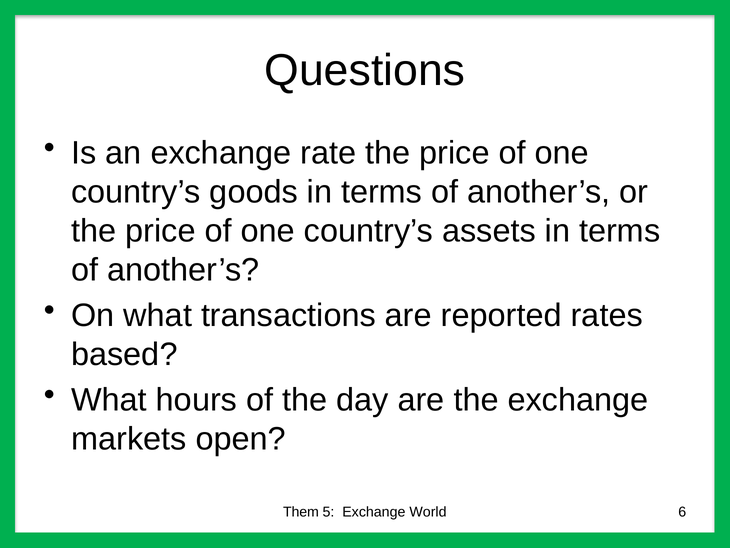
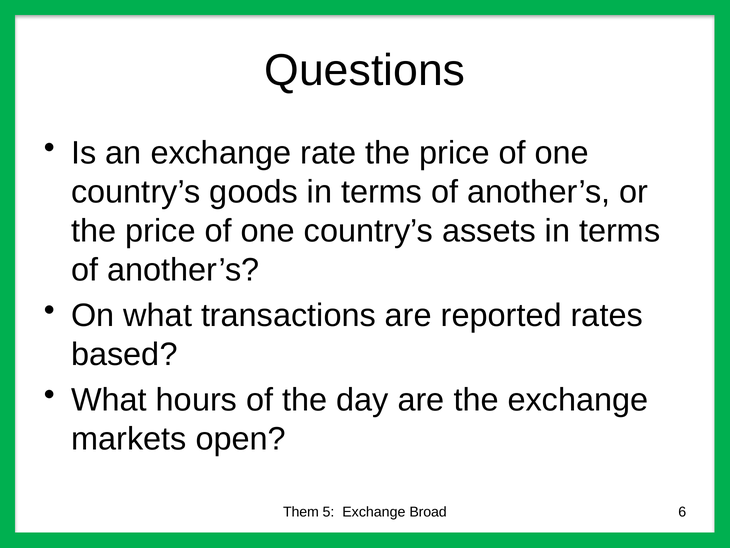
World: World -> Broad (428, 512)
